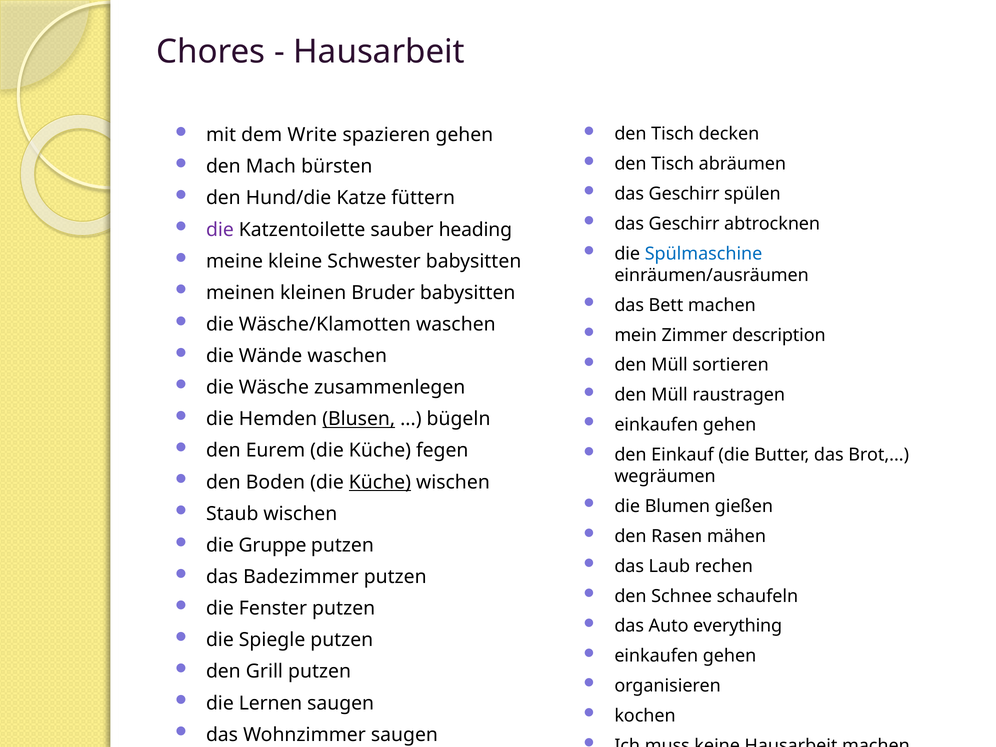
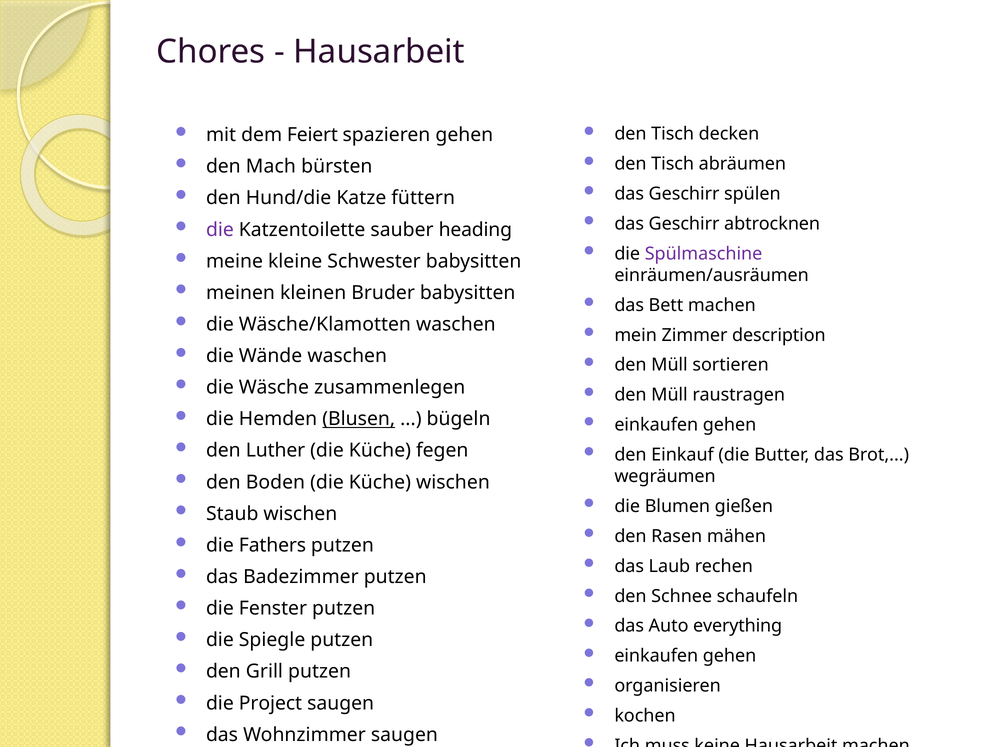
Write: Write -> Feiert (312, 135)
Spülmaschine colour: blue -> purple (704, 254)
Eurem: Eurem -> Luther (276, 451)
Küche underline: present -> none (380, 482)
Gruppe: Gruppe -> Fathers (272, 545)
Lernen: Lernen -> Project (270, 703)
